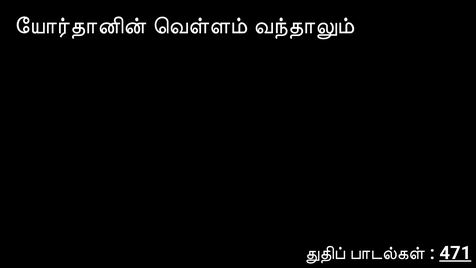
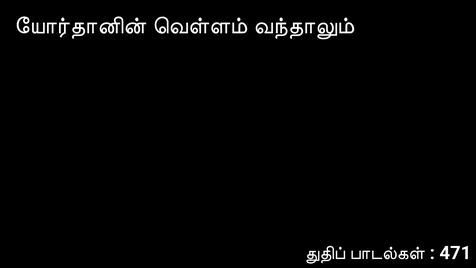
471 underline: present -> none (455, 253)
